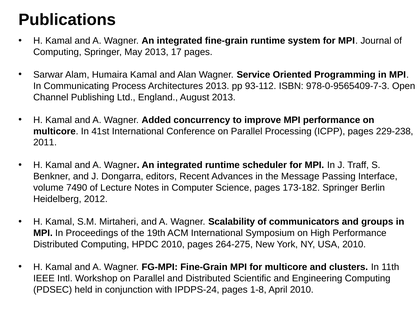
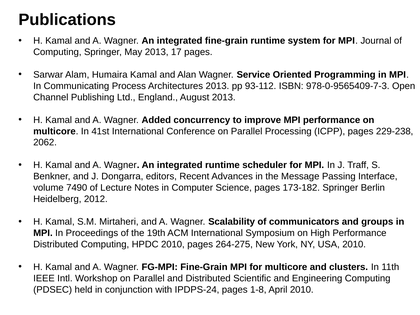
2011: 2011 -> 2062 (45, 143)
